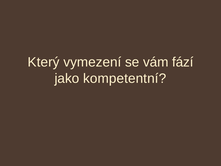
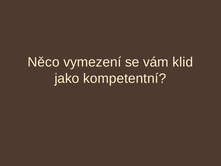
Který: Který -> Něco (44, 62)
fází: fází -> klid (183, 62)
